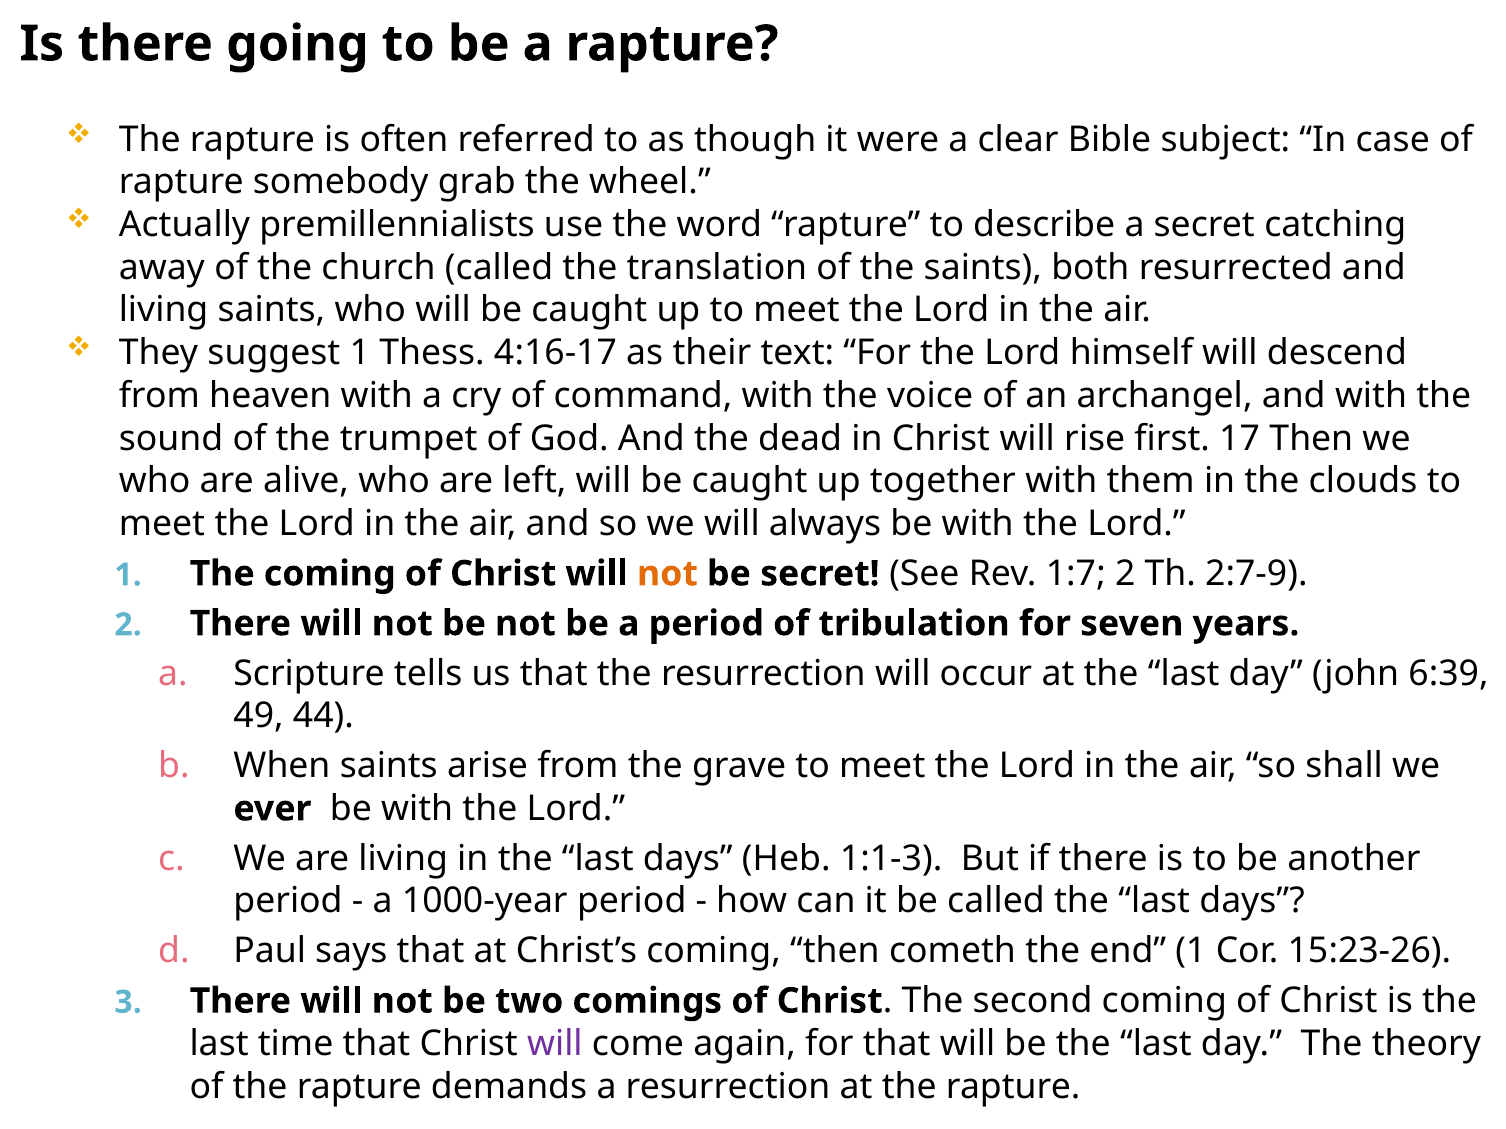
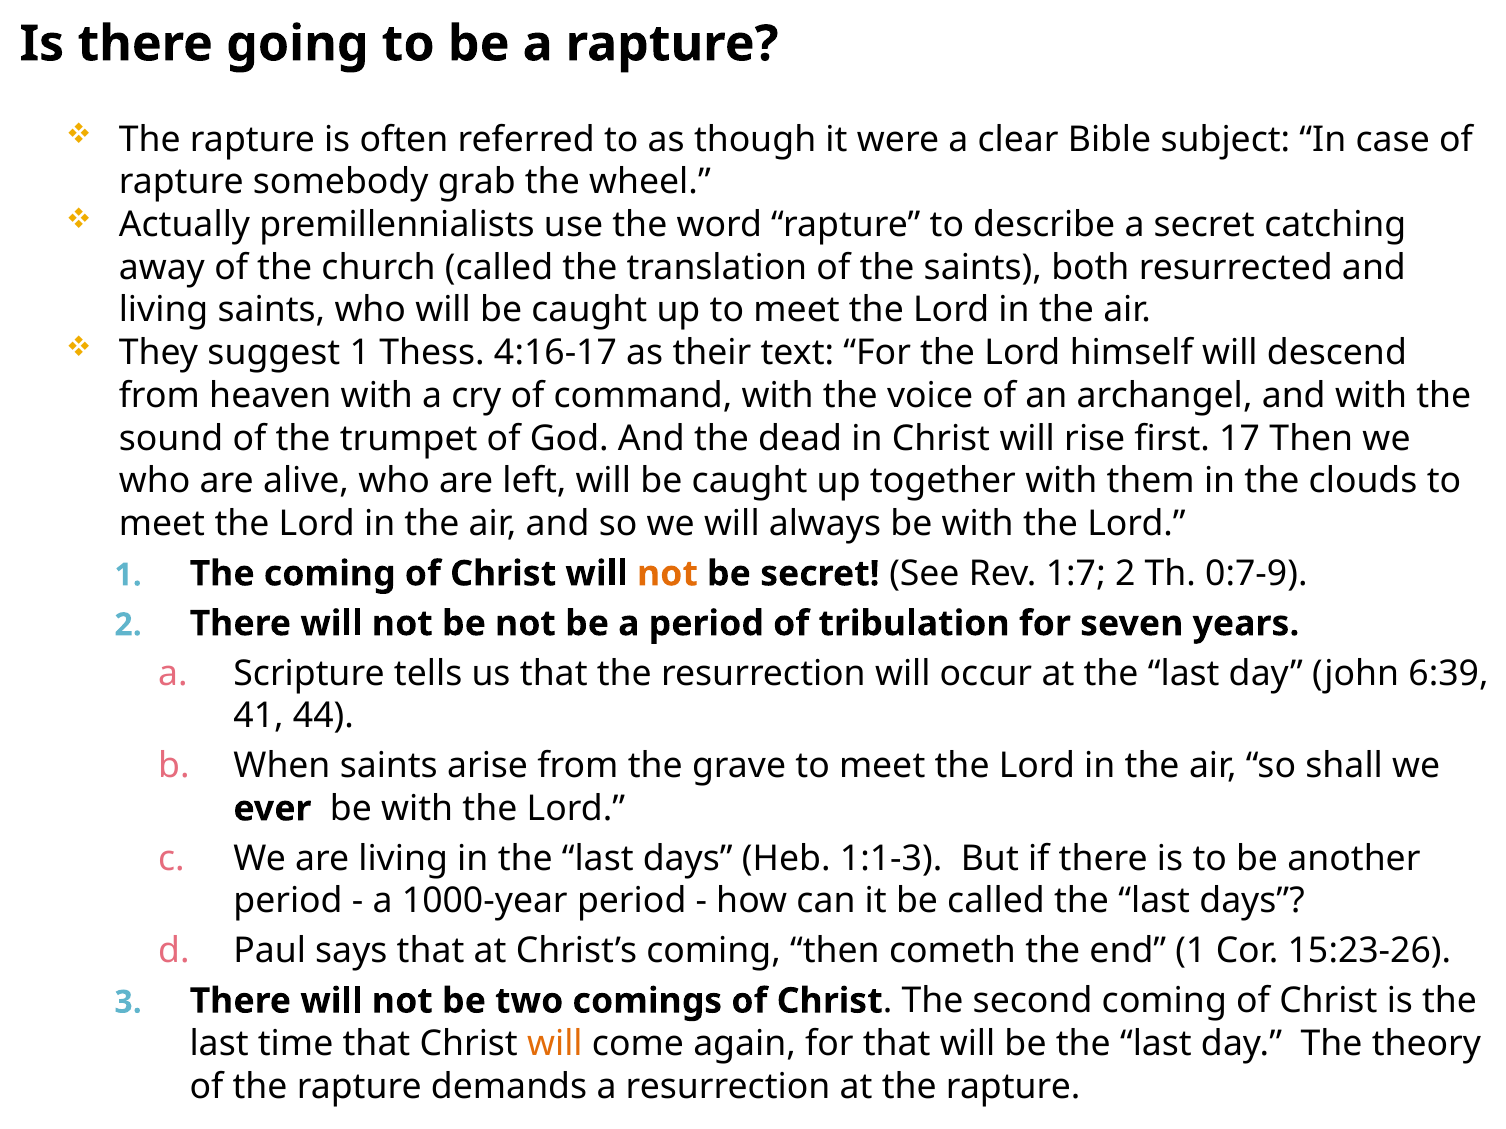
2:7-9: 2:7-9 -> 0:7-9 (1256, 574)
49: 49 -> 41 (259, 716)
will colour: purple -> orange (555, 1044)
